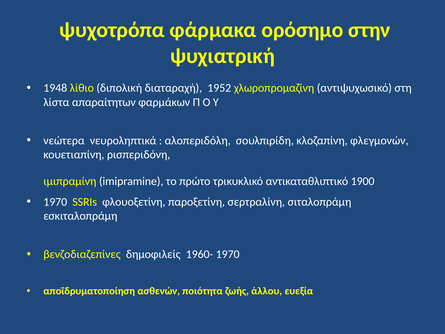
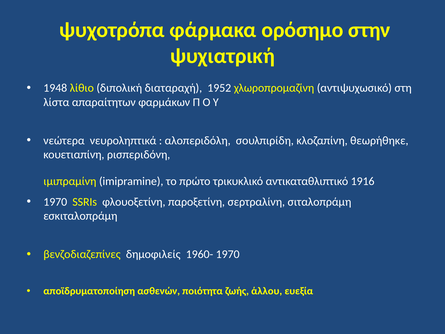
φλεγμονών: φλεγμονών -> θεωρήθηκε (379, 140)
1900: 1900 -> 1916 (363, 181)
